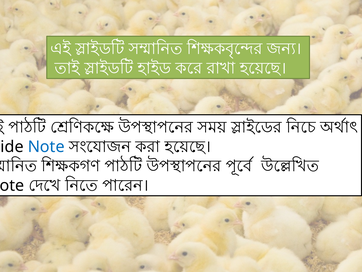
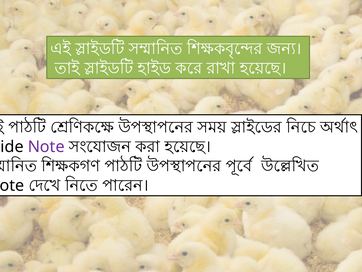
Note colour: blue -> purple (46, 146)
